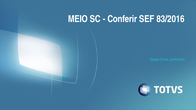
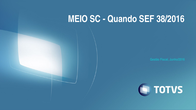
Conferir: Conferir -> Quando (122, 19)
83/2016: 83/2016 -> 38/2016 (170, 19)
